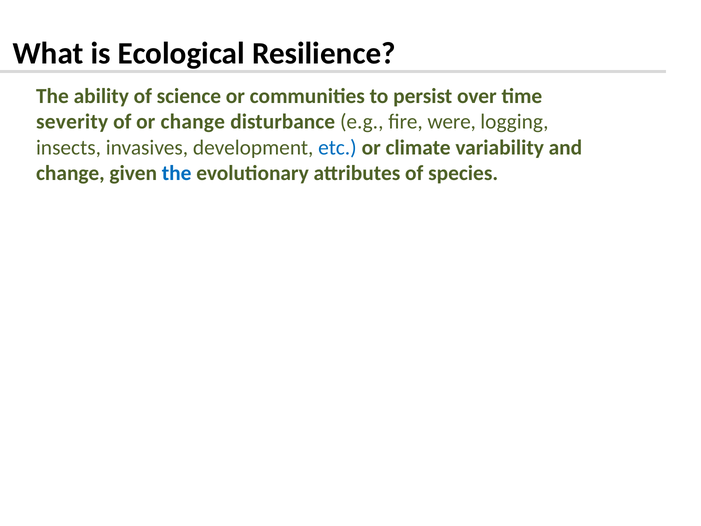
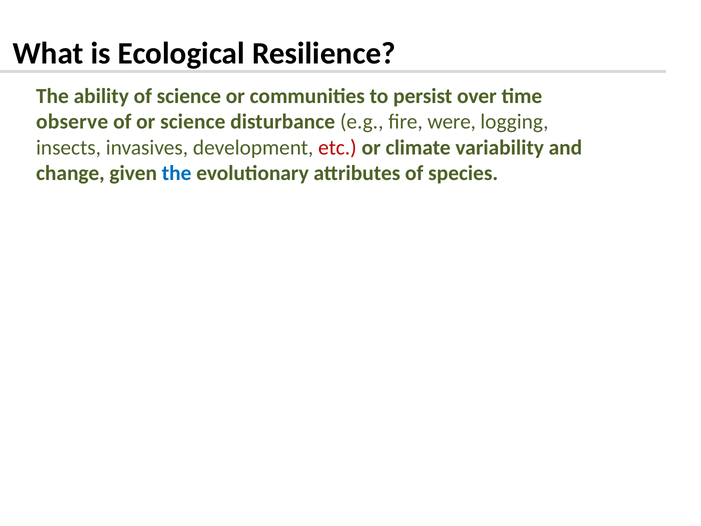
severity: severity -> observe (72, 122)
or change: change -> science (193, 122)
etc colour: blue -> red (337, 147)
